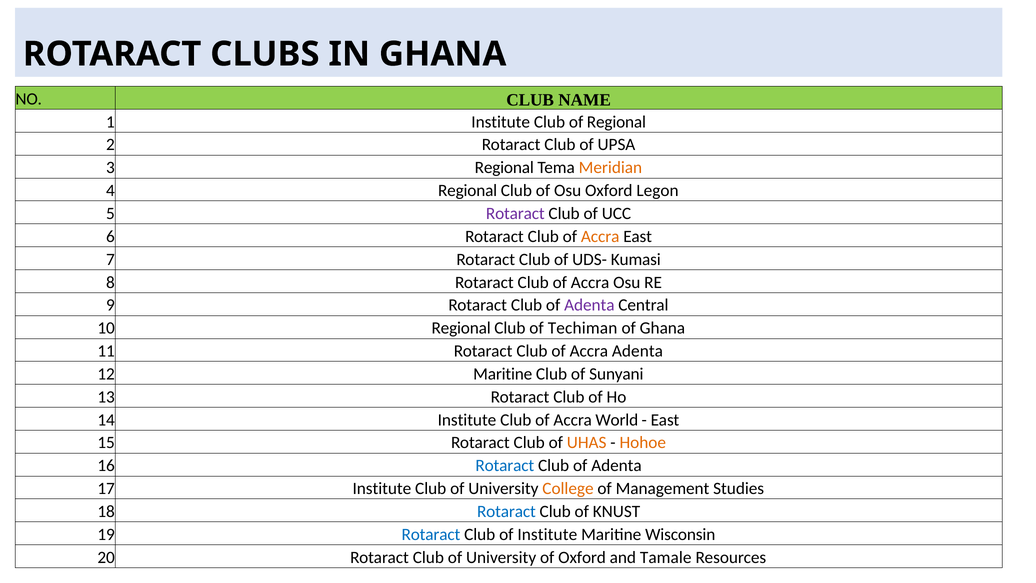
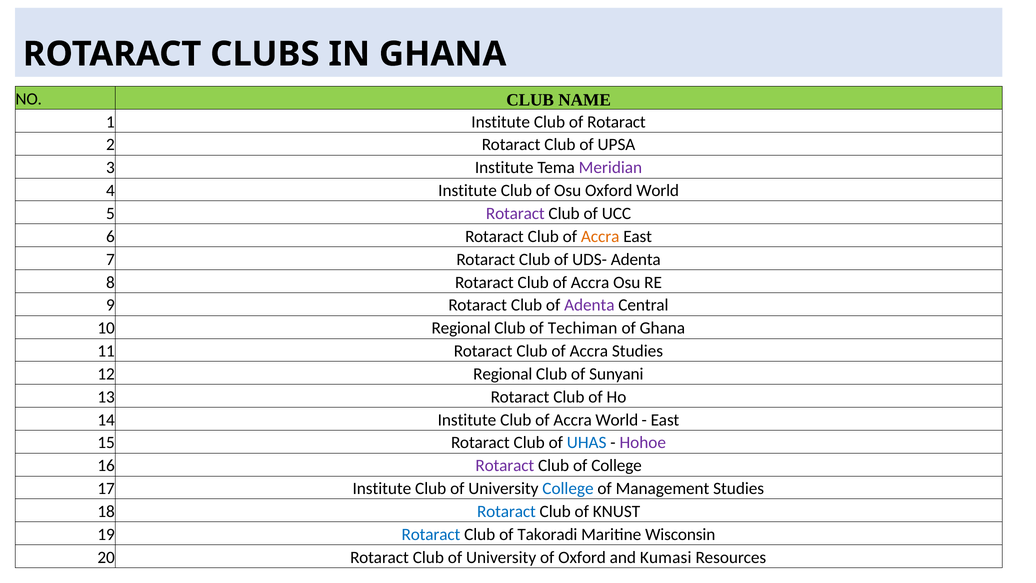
of Regional: Regional -> Rotaract (616, 122)
3 Regional: Regional -> Institute (504, 168)
Meridian colour: orange -> purple (610, 168)
4 Regional: Regional -> Institute (468, 191)
Oxford Legon: Legon -> World (658, 191)
UDS- Kumasi: Kumasi -> Adenta (636, 259)
Accra Adenta: Adenta -> Studies (637, 351)
12 Maritine: Maritine -> Regional (503, 374)
UHAS colour: orange -> blue (587, 443)
Hohoe colour: orange -> purple (643, 443)
Rotaract colour: blue -> purple (505, 465)
Adenta: Adenta -> College (617, 465)
College colour: orange -> blue (568, 488)
of Institute: Institute -> Takoradi (547, 534)
Tamale: Tamale -> Kumasi (666, 557)
